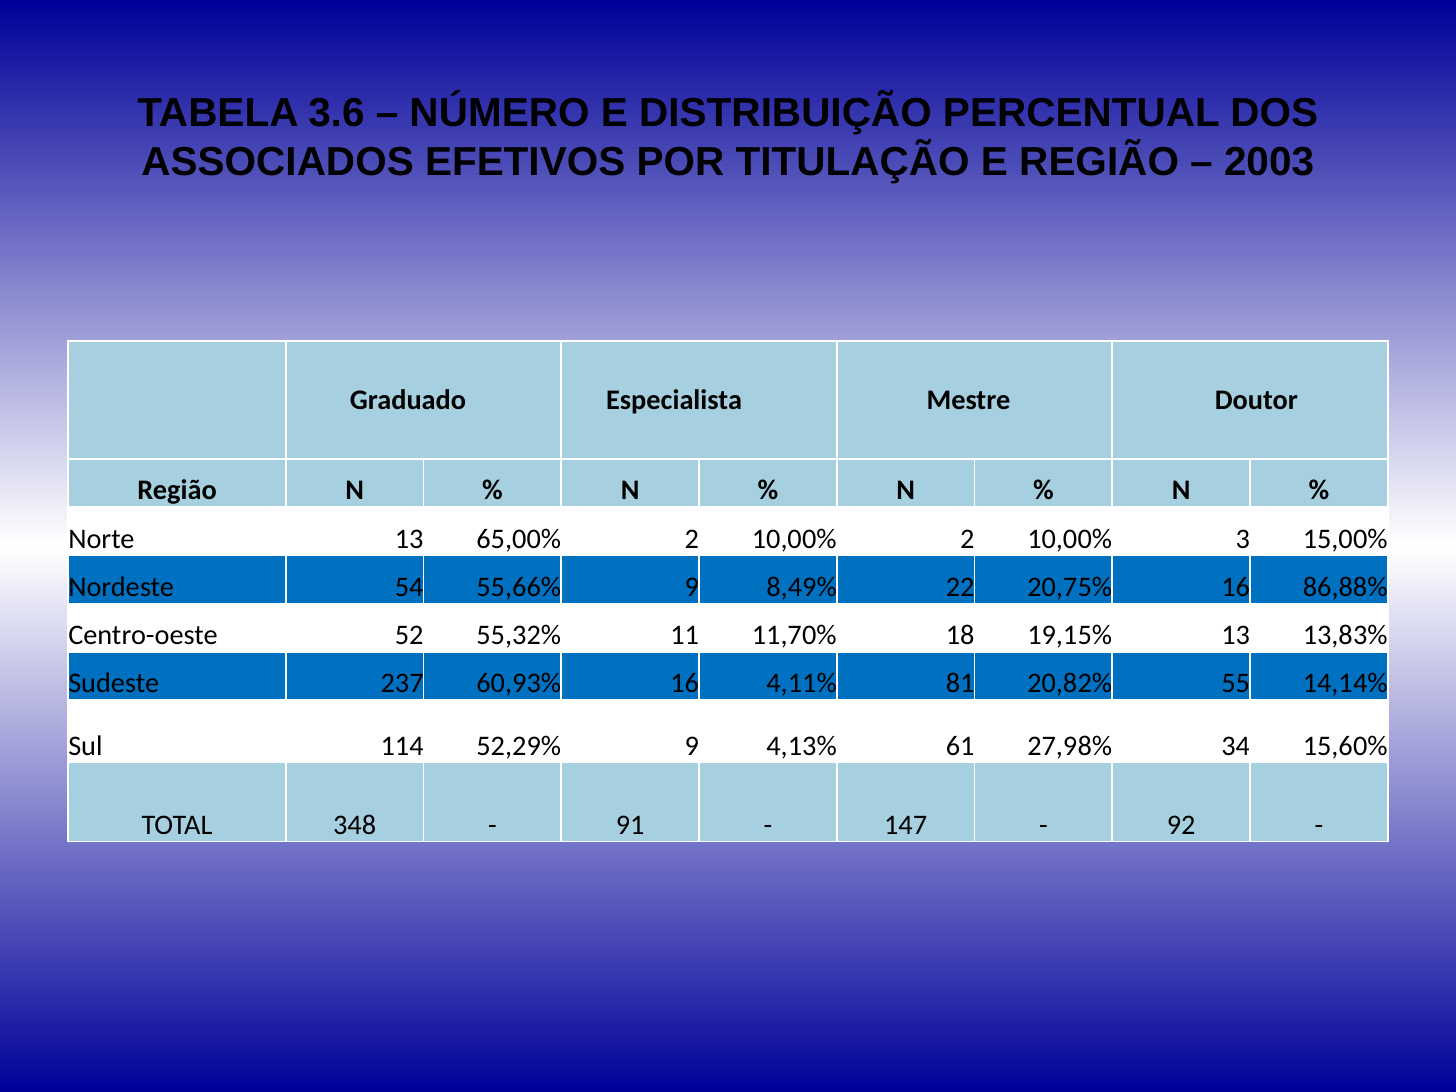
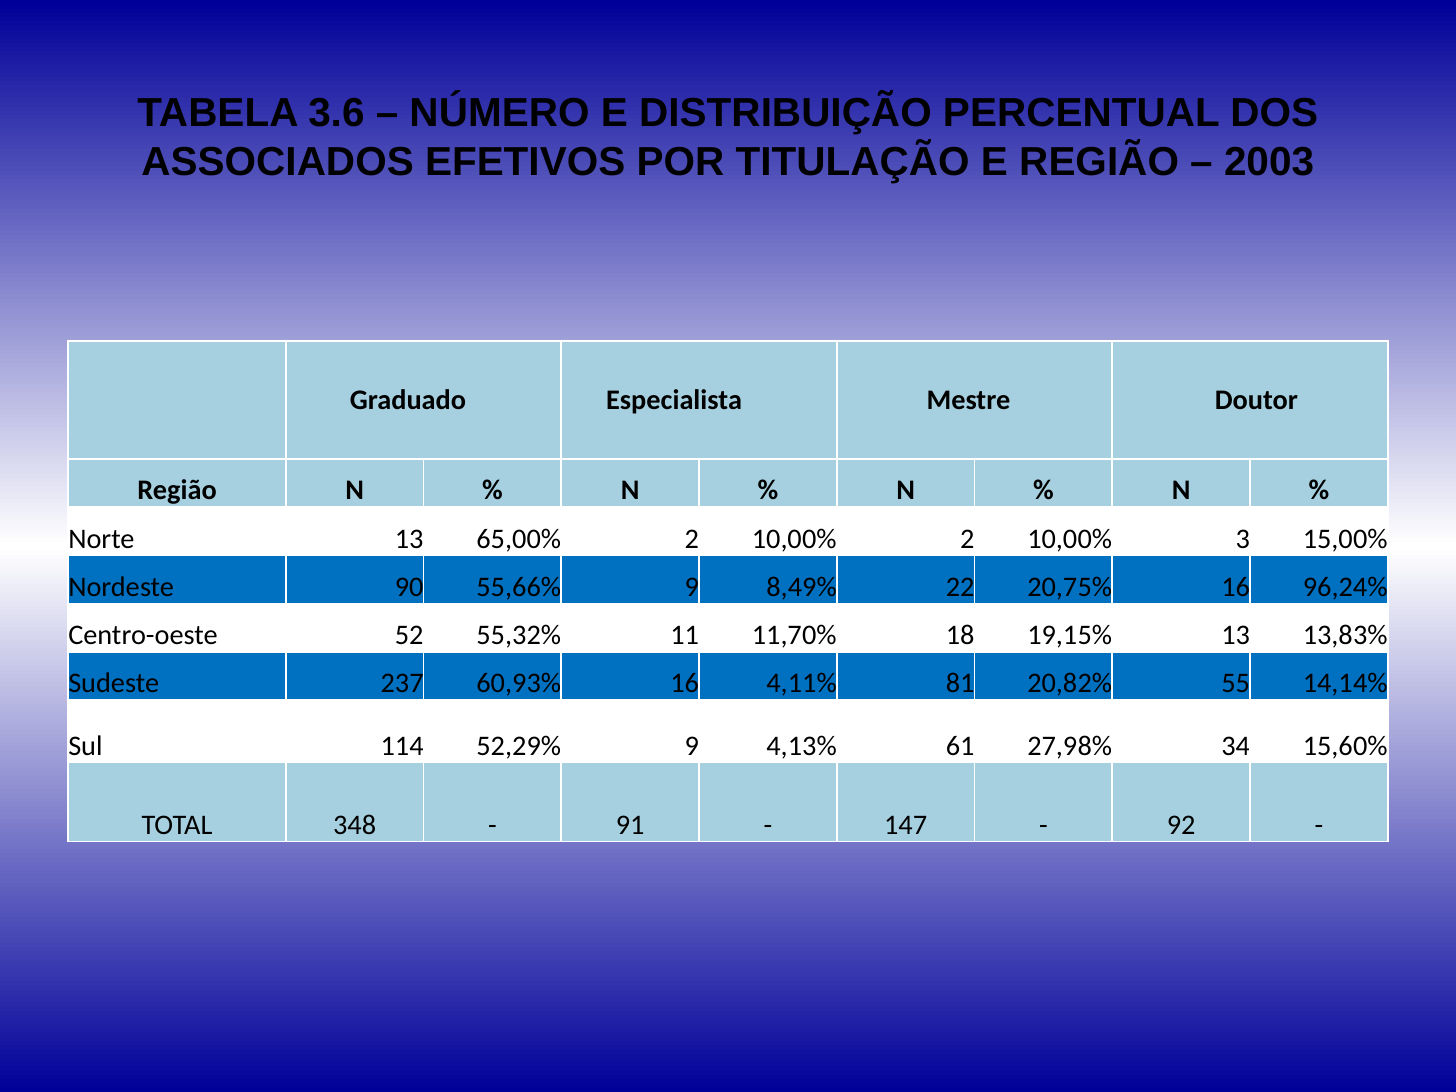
54: 54 -> 90 (409, 587)
86,88%: 86,88% -> 96,24% (1345, 587)
